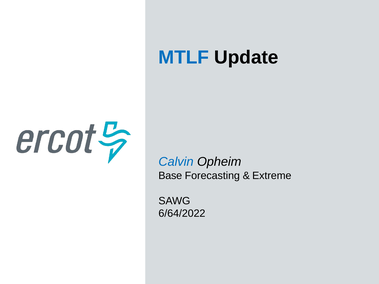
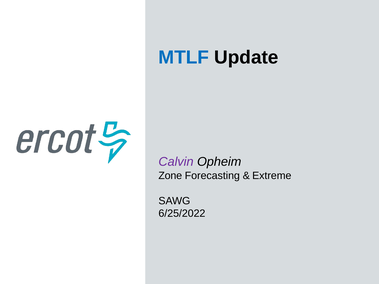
Calvin colour: blue -> purple (176, 162)
Base: Base -> Zone (170, 176)
6/64/2022: 6/64/2022 -> 6/25/2022 (182, 214)
